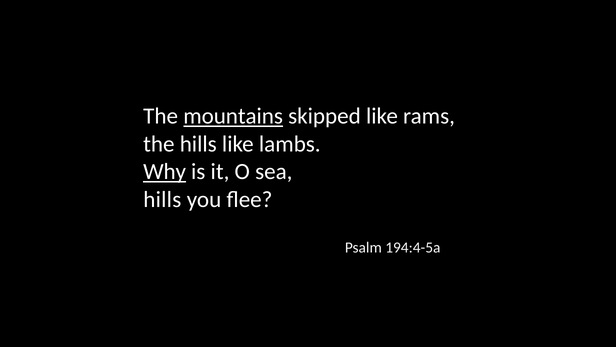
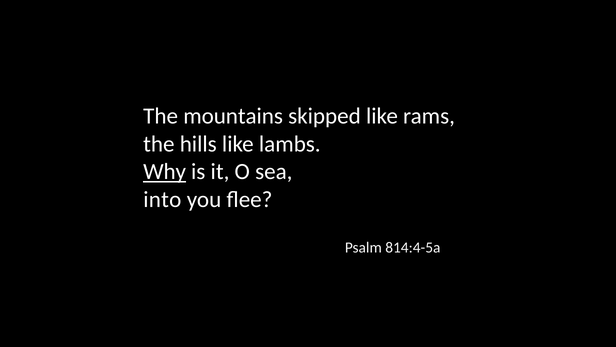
mountains underline: present -> none (233, 116)
hills: hills -> into (162, 199)
194:4-5a: 194:4-5a -> 814:4-5a (413, 247)
